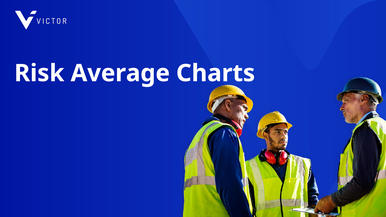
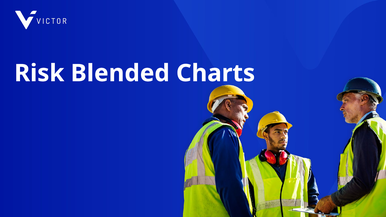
Average: Average -> Blended (120, 73)
